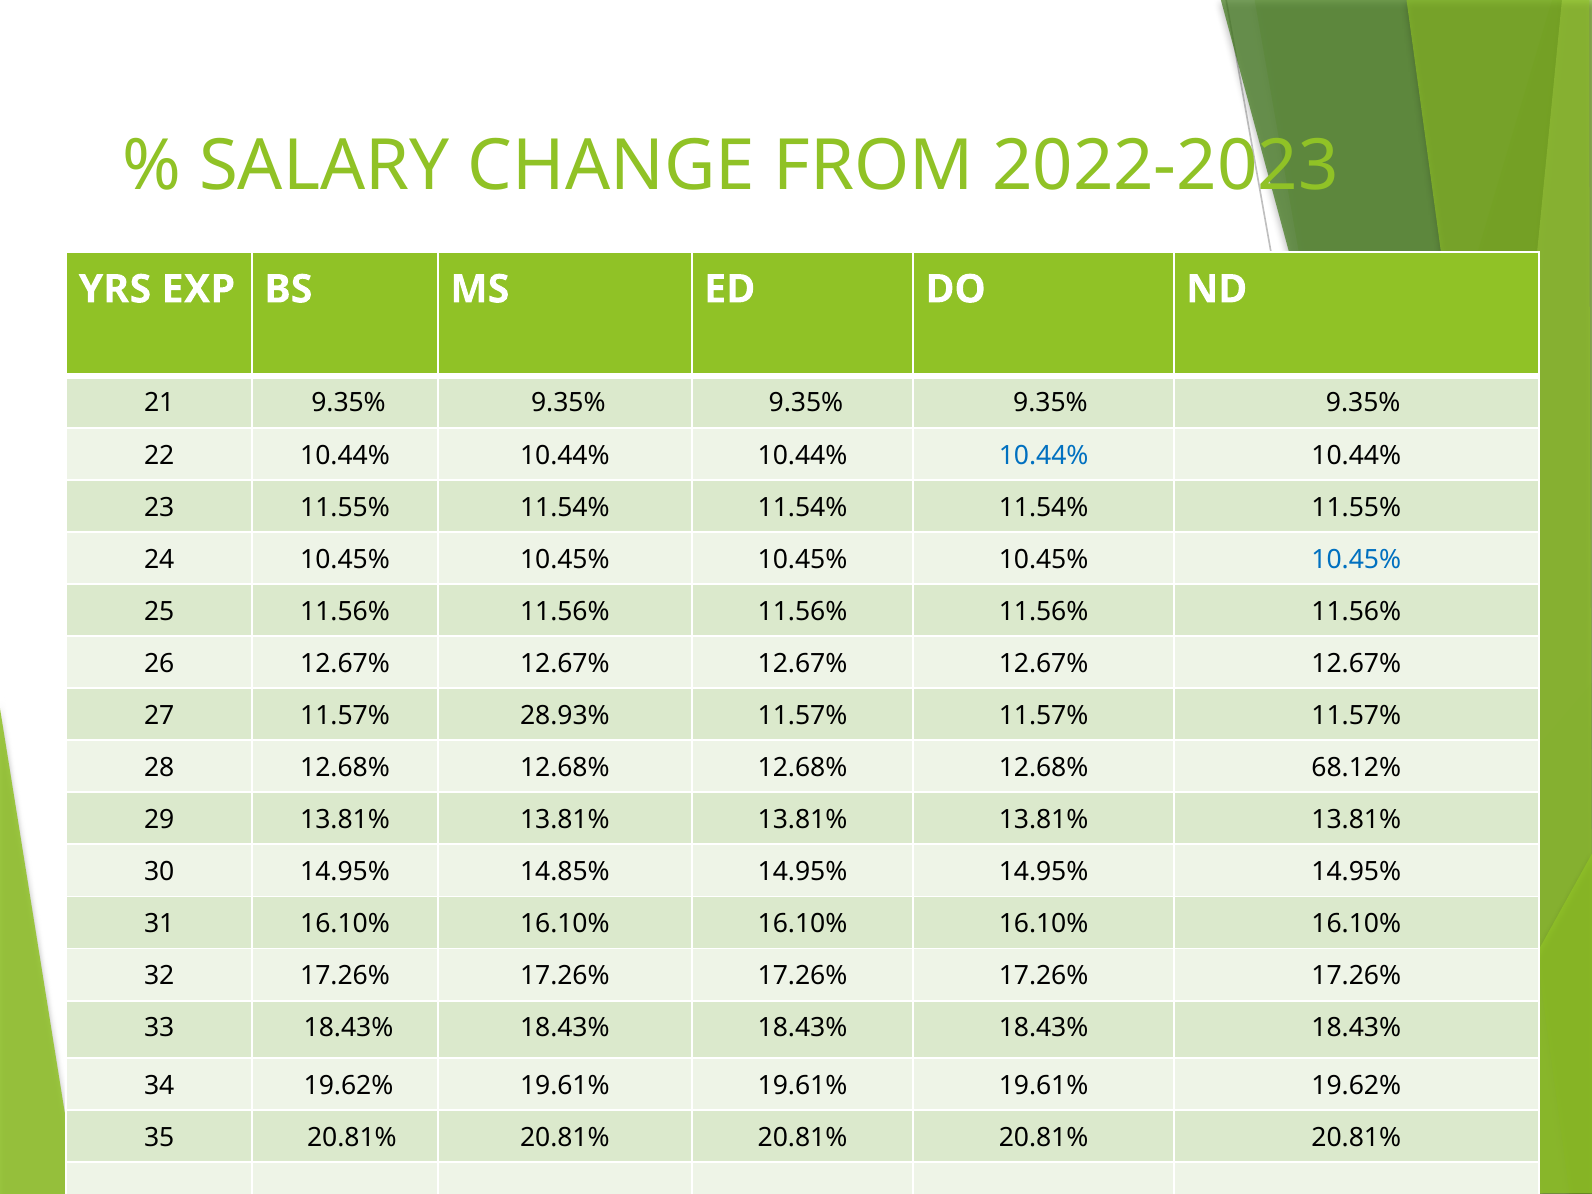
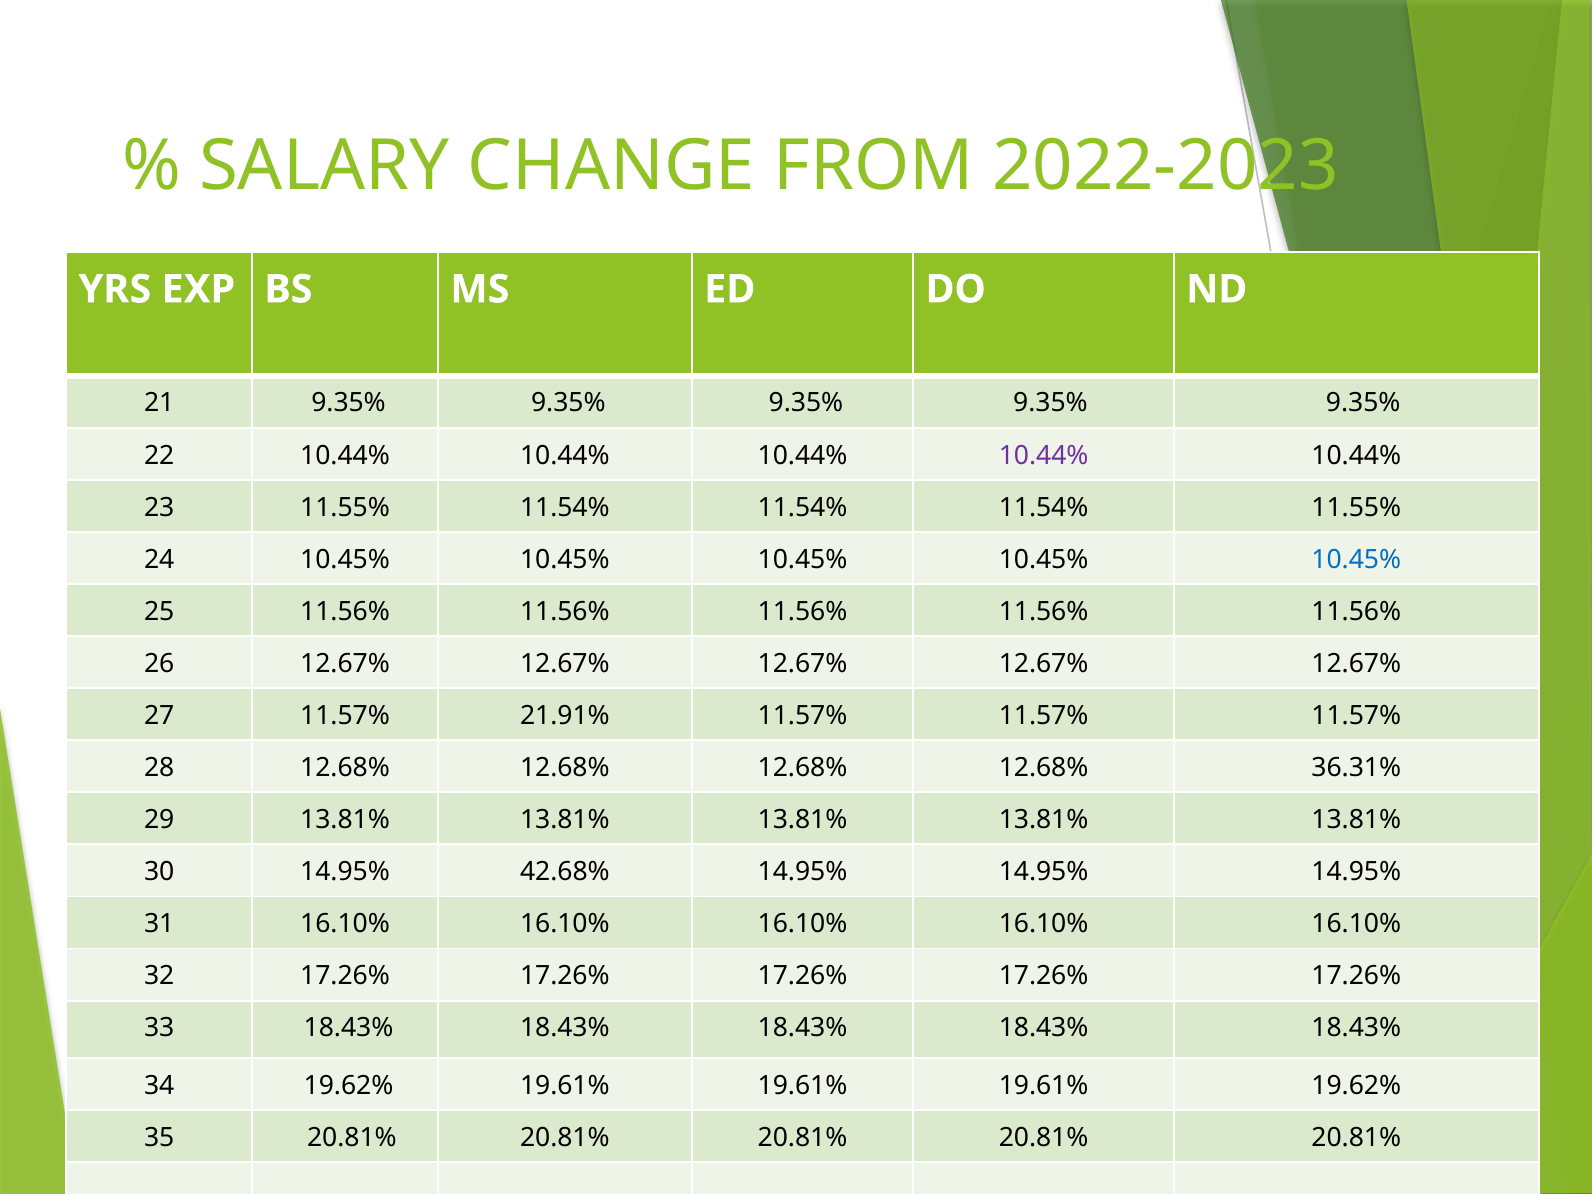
10.44% colour: blue -> purple (1044, 455)
28.93%: 28.93% -> 21.91% (565, 716)
68.12%: 68.12% -> 36.31% (1356, 768)
14.85%: 14.85% -> 42.68% (565, 872)
